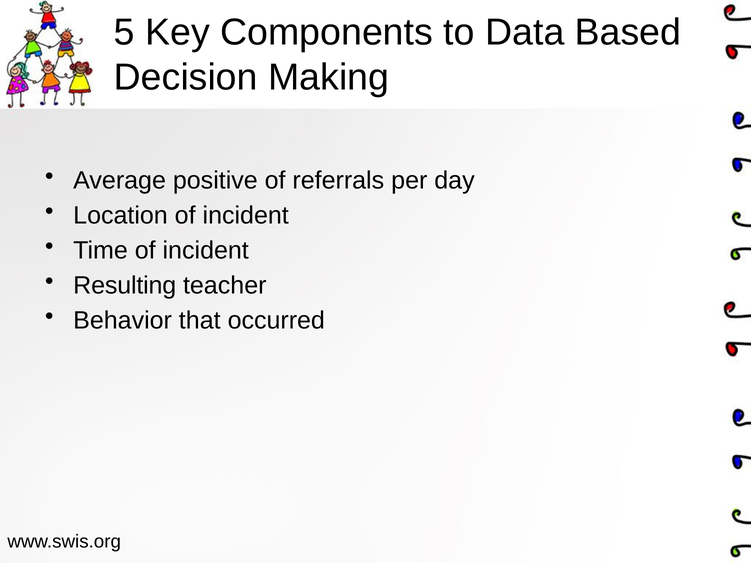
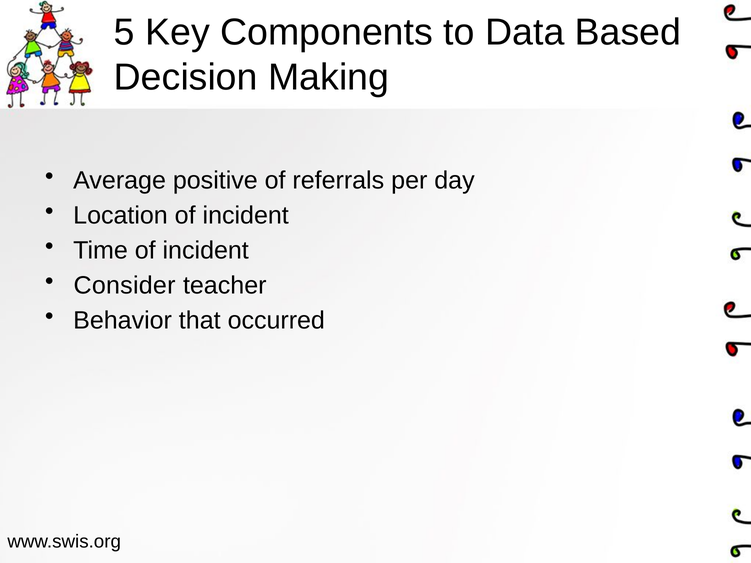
Resulting: Resulting -> Consider (125, 286)
